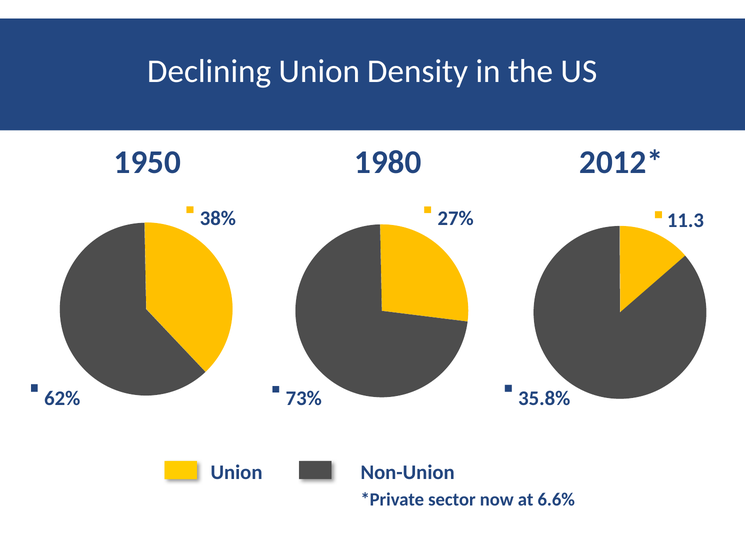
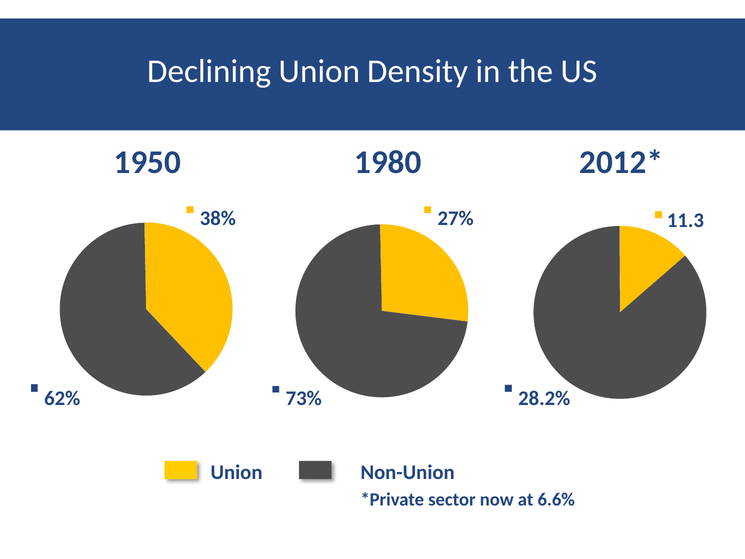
35.8%: 35.8% -> 28.2% (544, 398)
